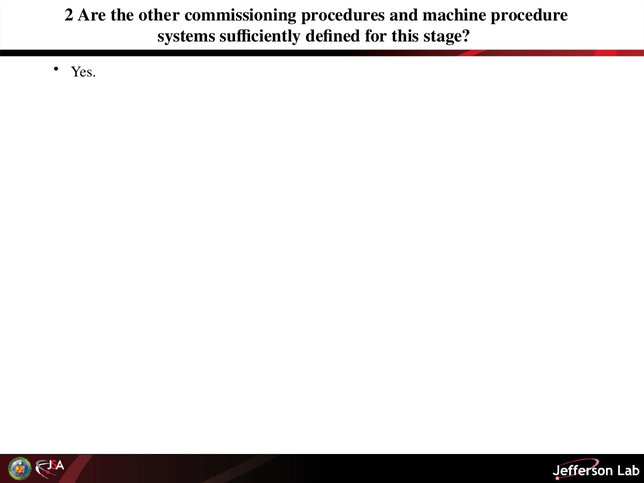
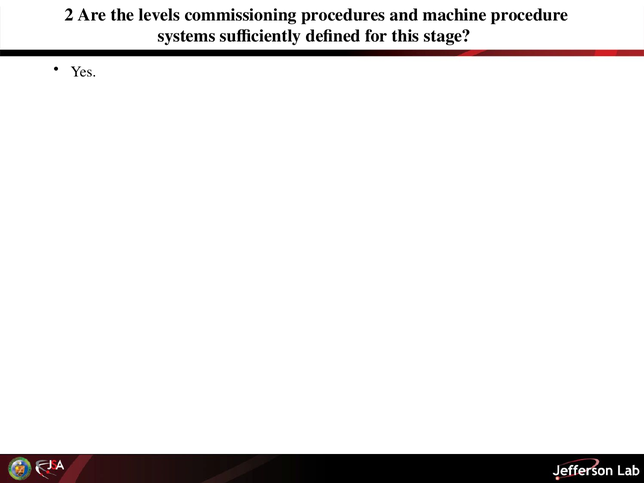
other: other -> levels (159, 15)
